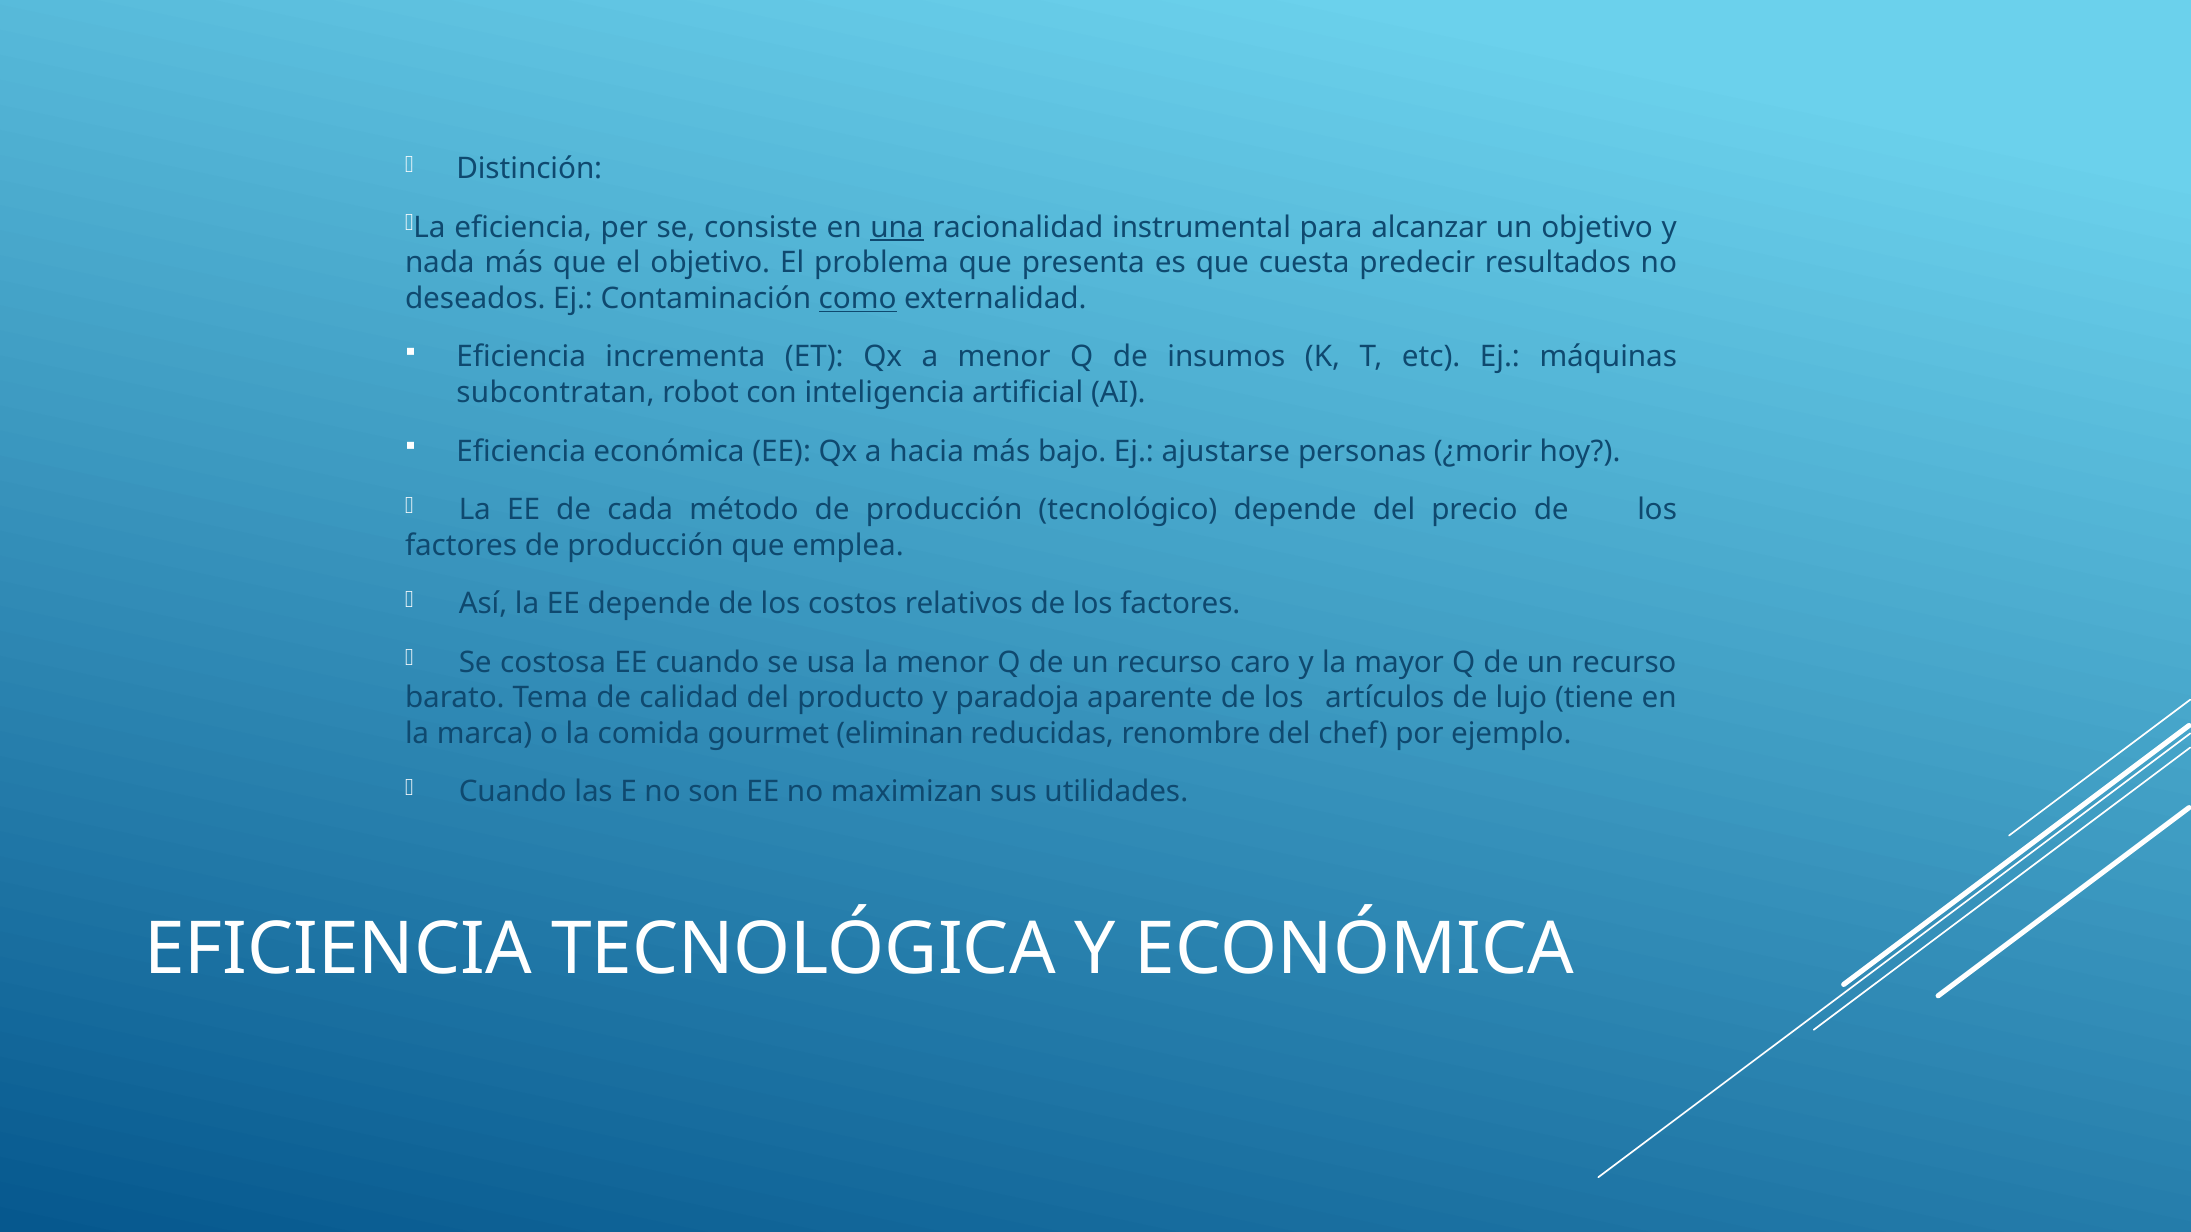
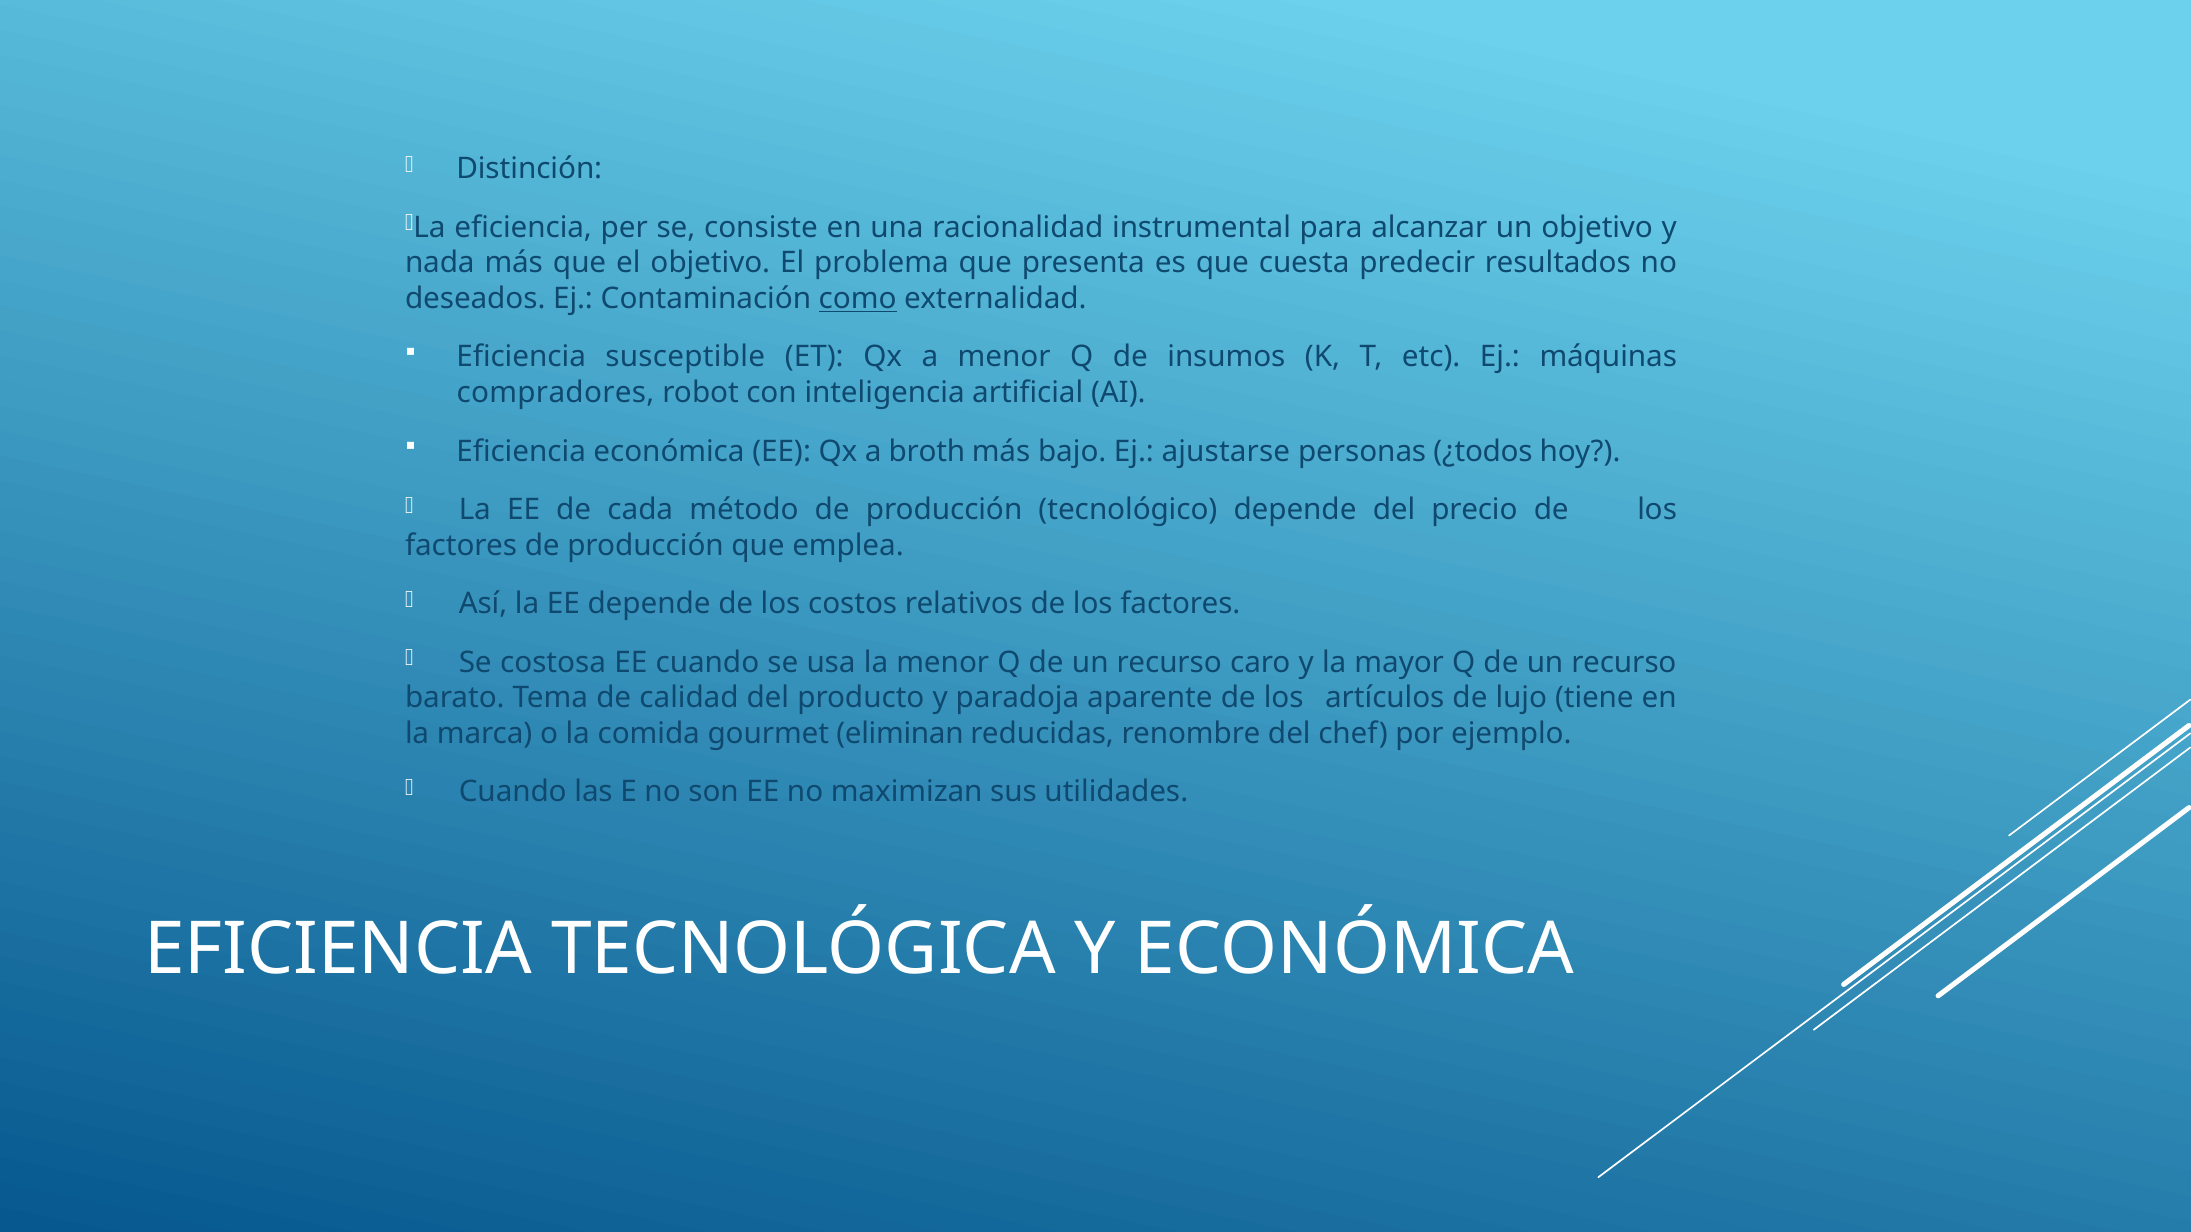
una underline: present -> none (897, 227)
incrementa: incrementa -> susceptible (685, 357)
subcontratan: subcontratan -> compradores (555, 393)
hacia: hacia -> broth (927, 451)
¿morir: ¿morir -> ¿todos (1483, 451)
